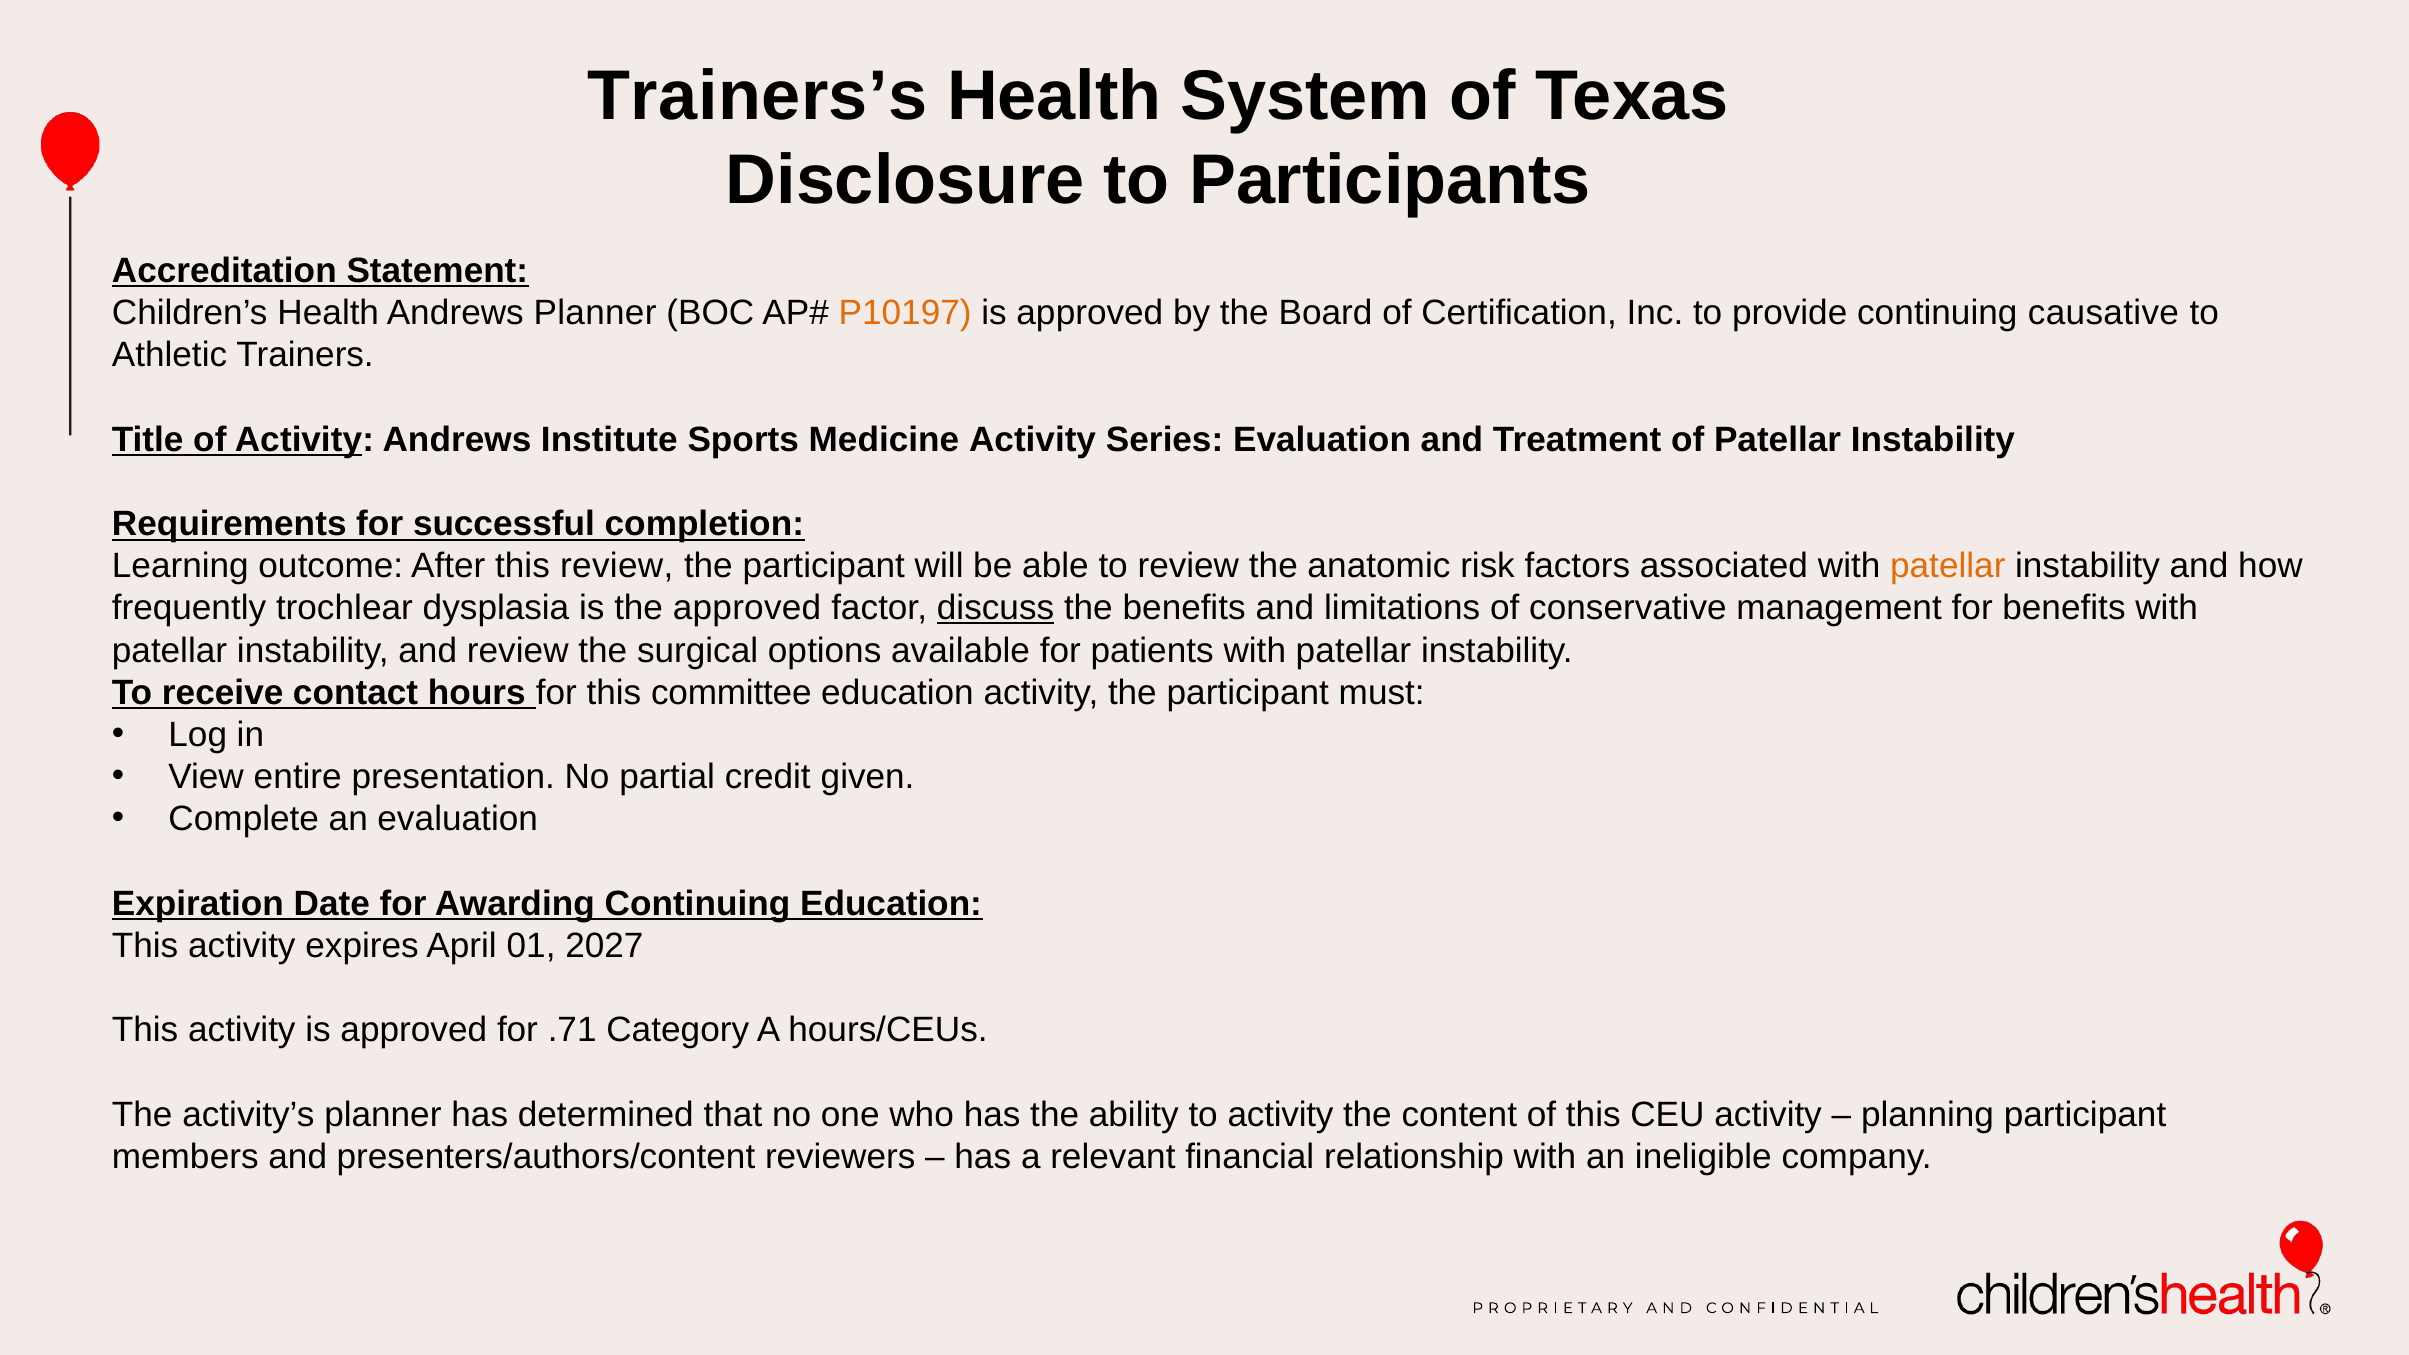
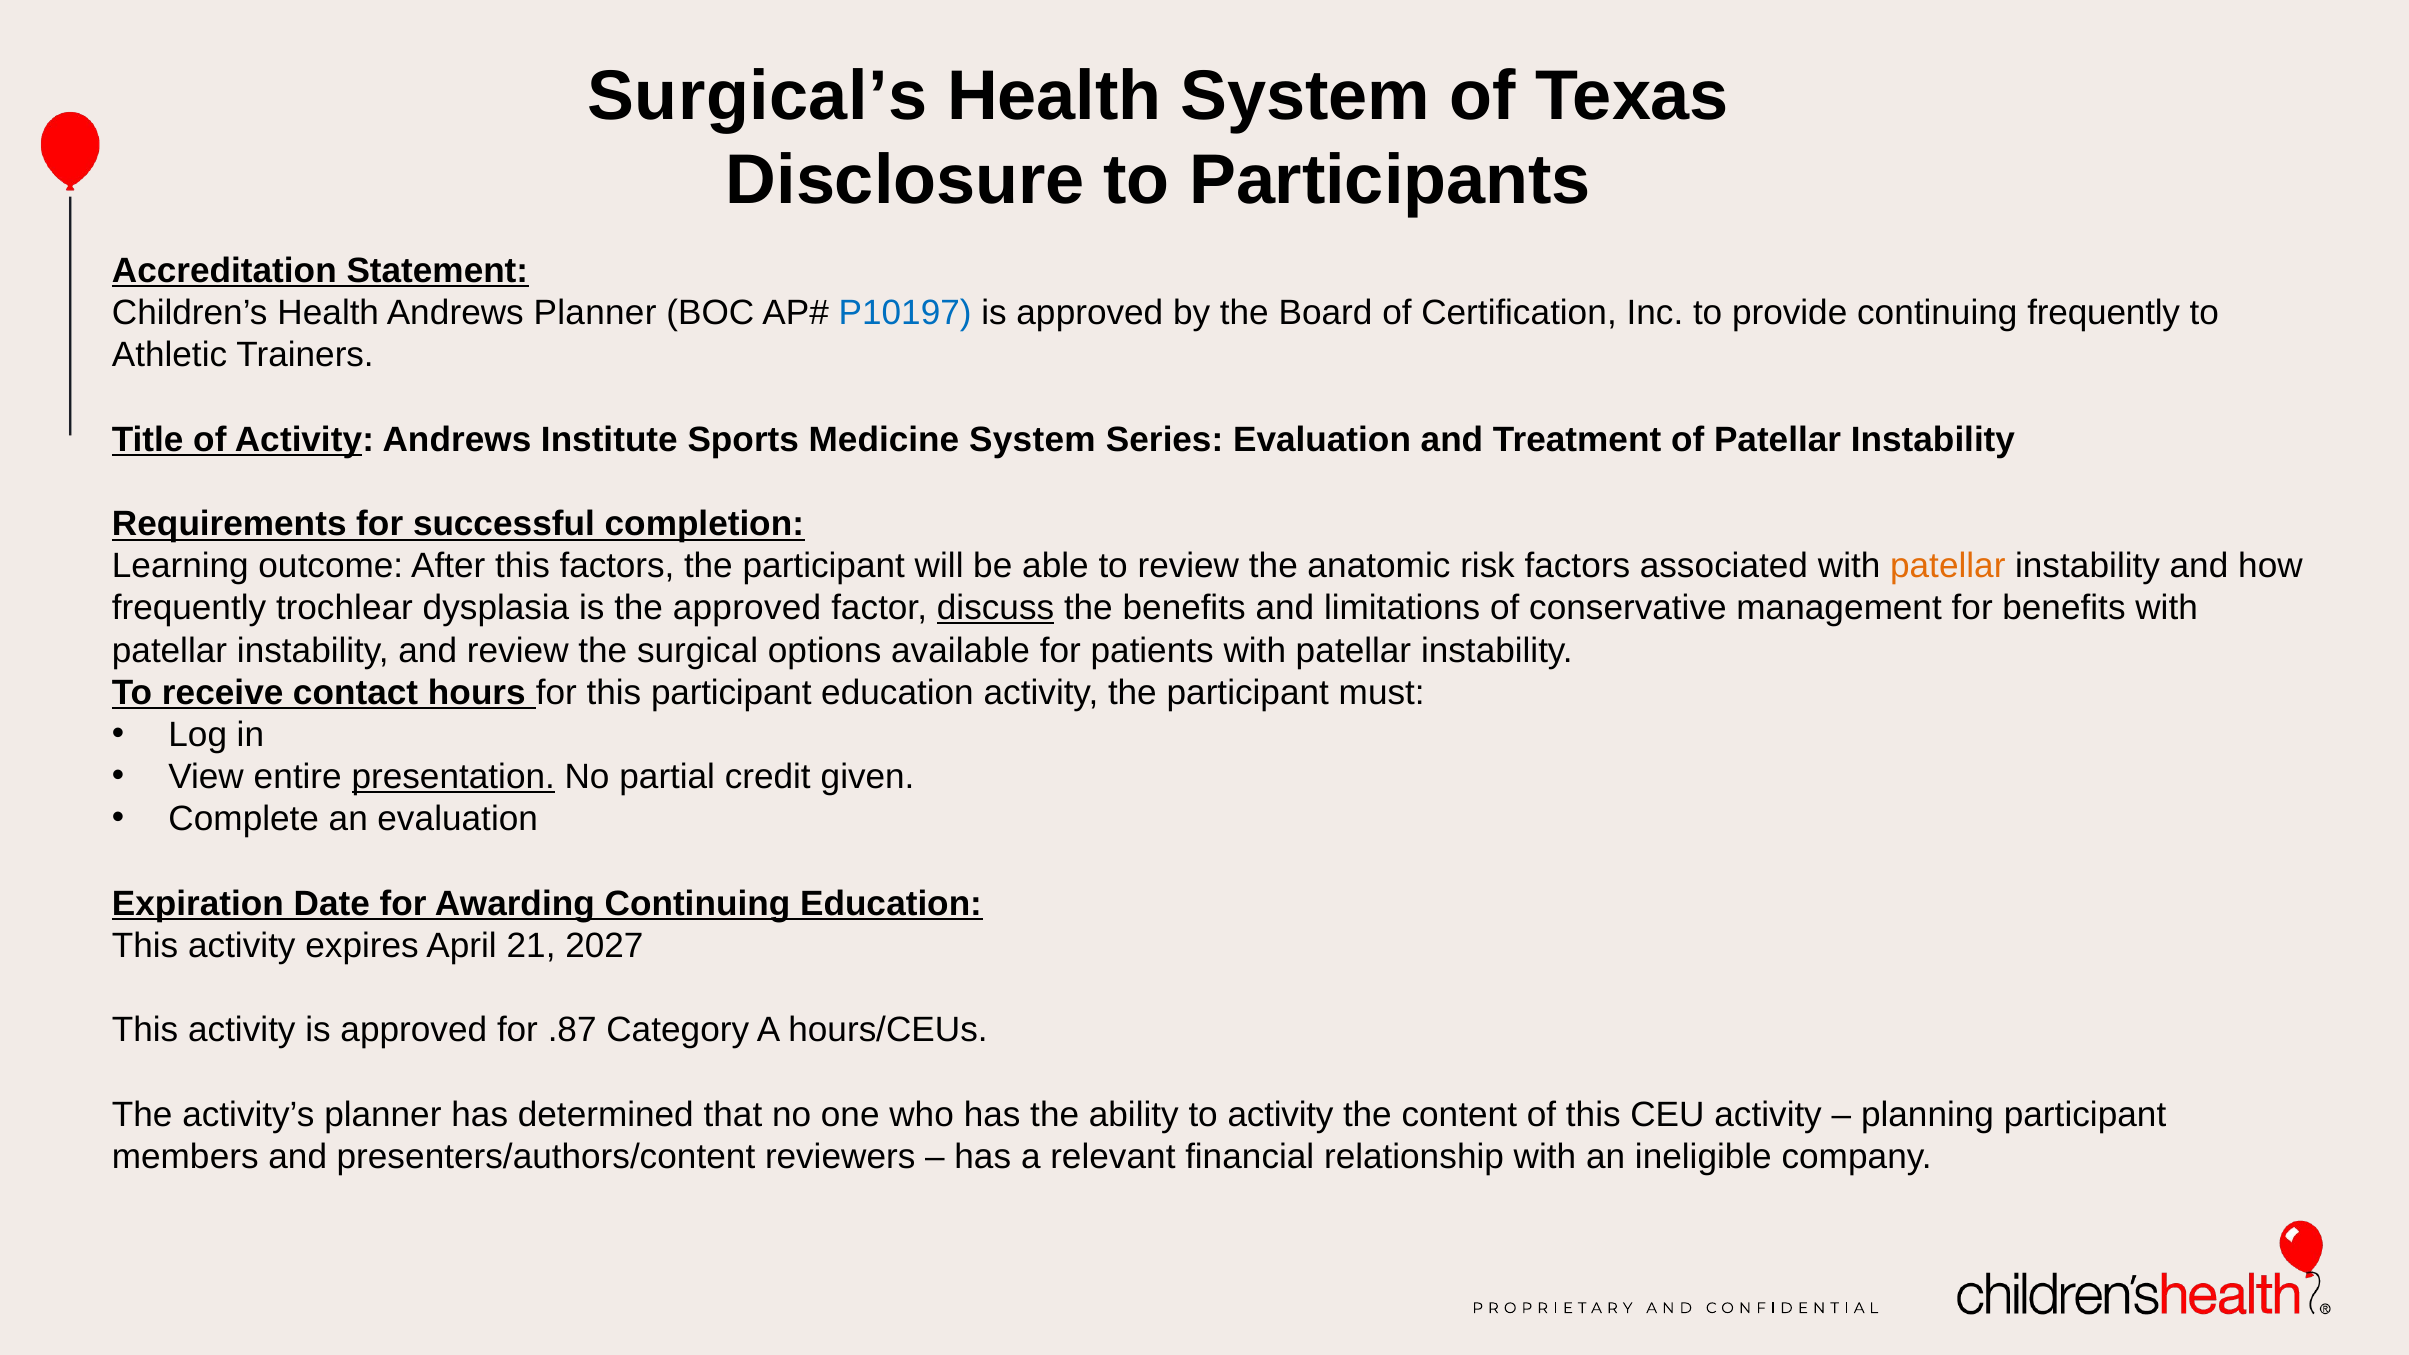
Trainers’s: Trainers’s -> Surgical’s (758, 96)
P10197 colour: orange -> blue (905, 313)
continuing causative: causative -> frequently (2104, 313)
Medicine Activity: Activity -> System (1032, 440)
this review: review -> factors (617, 566)
this committee: committee -> participant (731, 693)
presentation underline: none -> present (453, 777)
01: 01 -> 21 (531, 946)
.71: .71 -> .87 (572, 1030)
